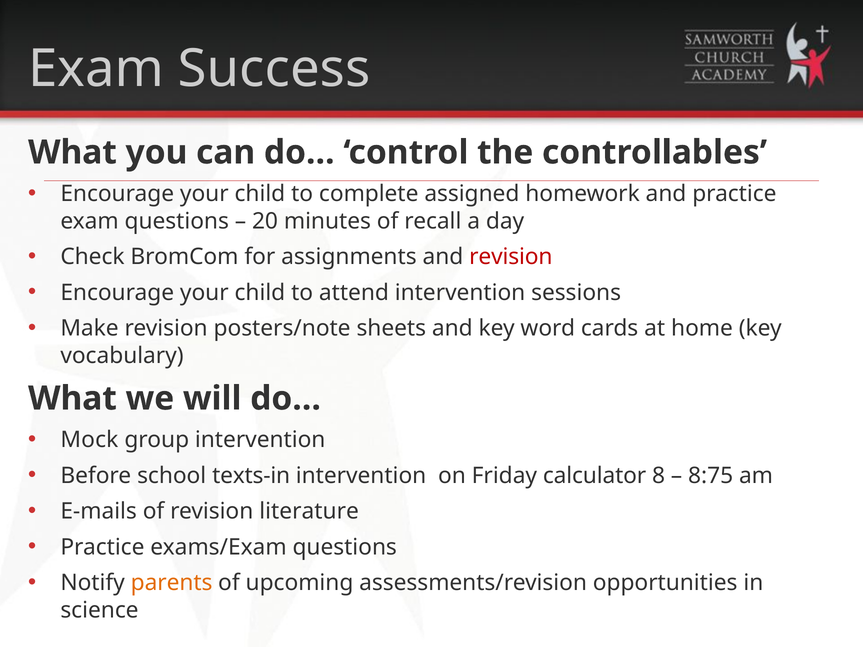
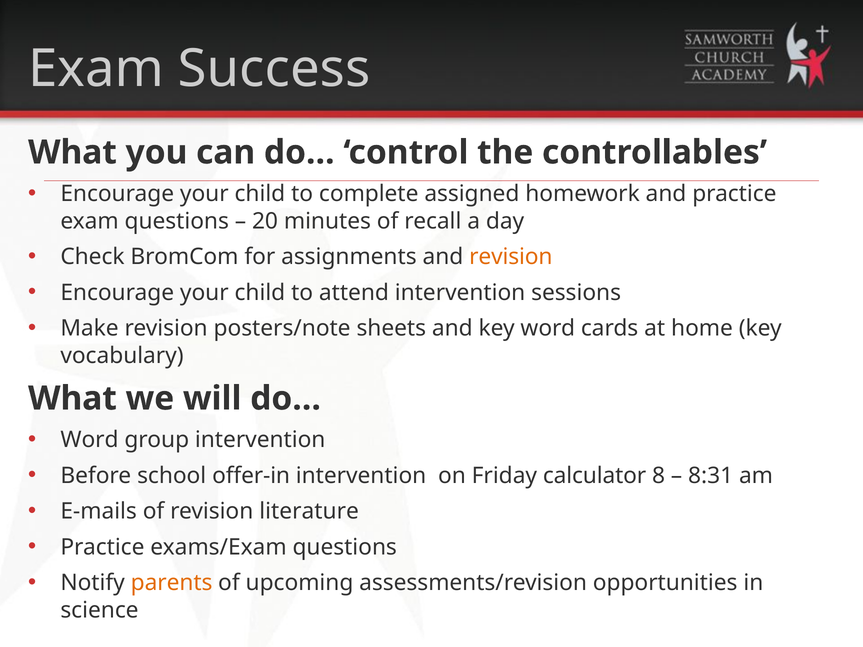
revision colour: red -> orange (511, 257)
Mock: Mock -> Word (90, 440)
texts-in: texts-in -> offer-in (251, 476)
8:75: 8:75 -> 8:31 (711, 476)
